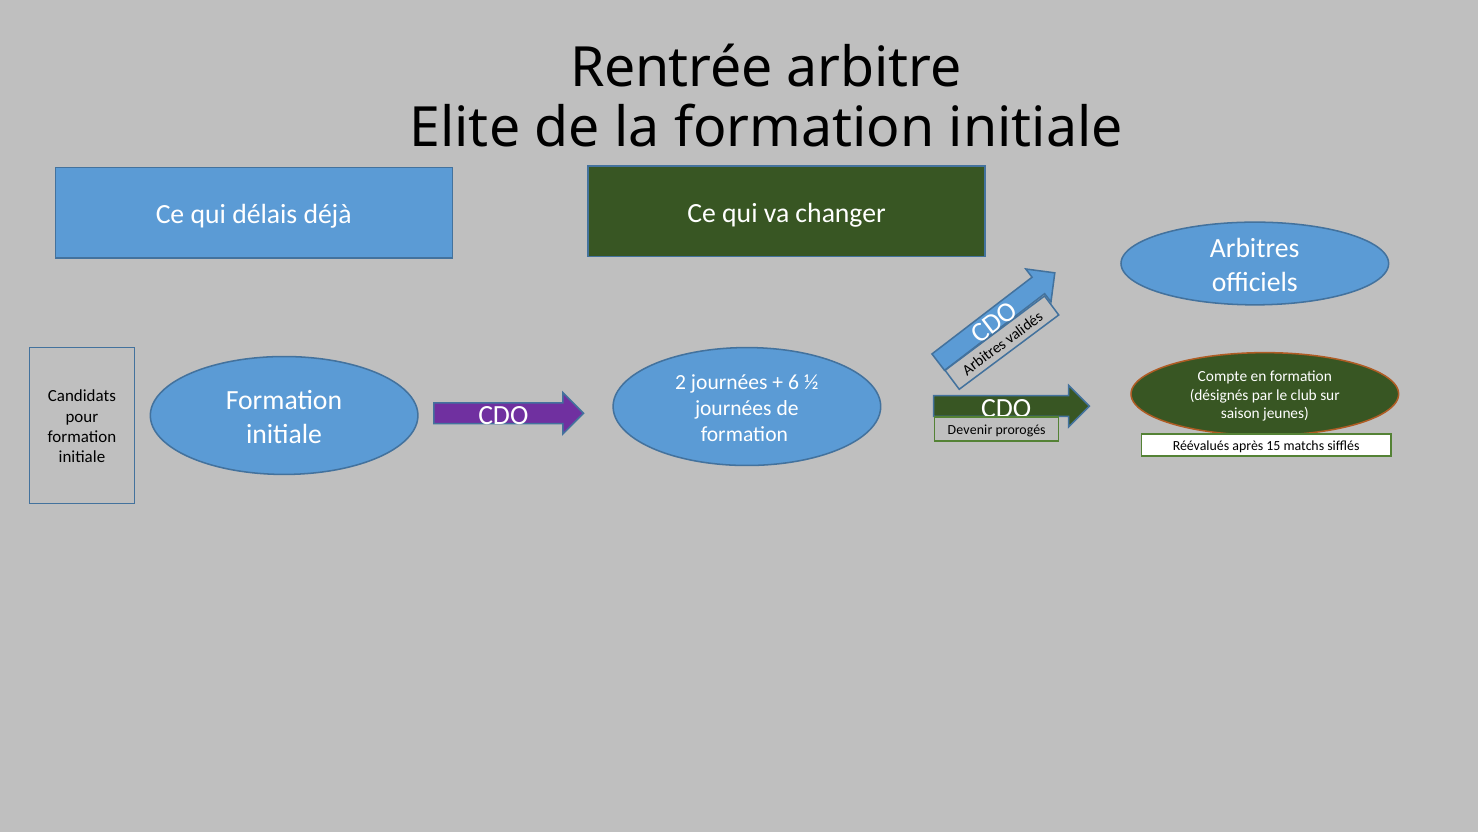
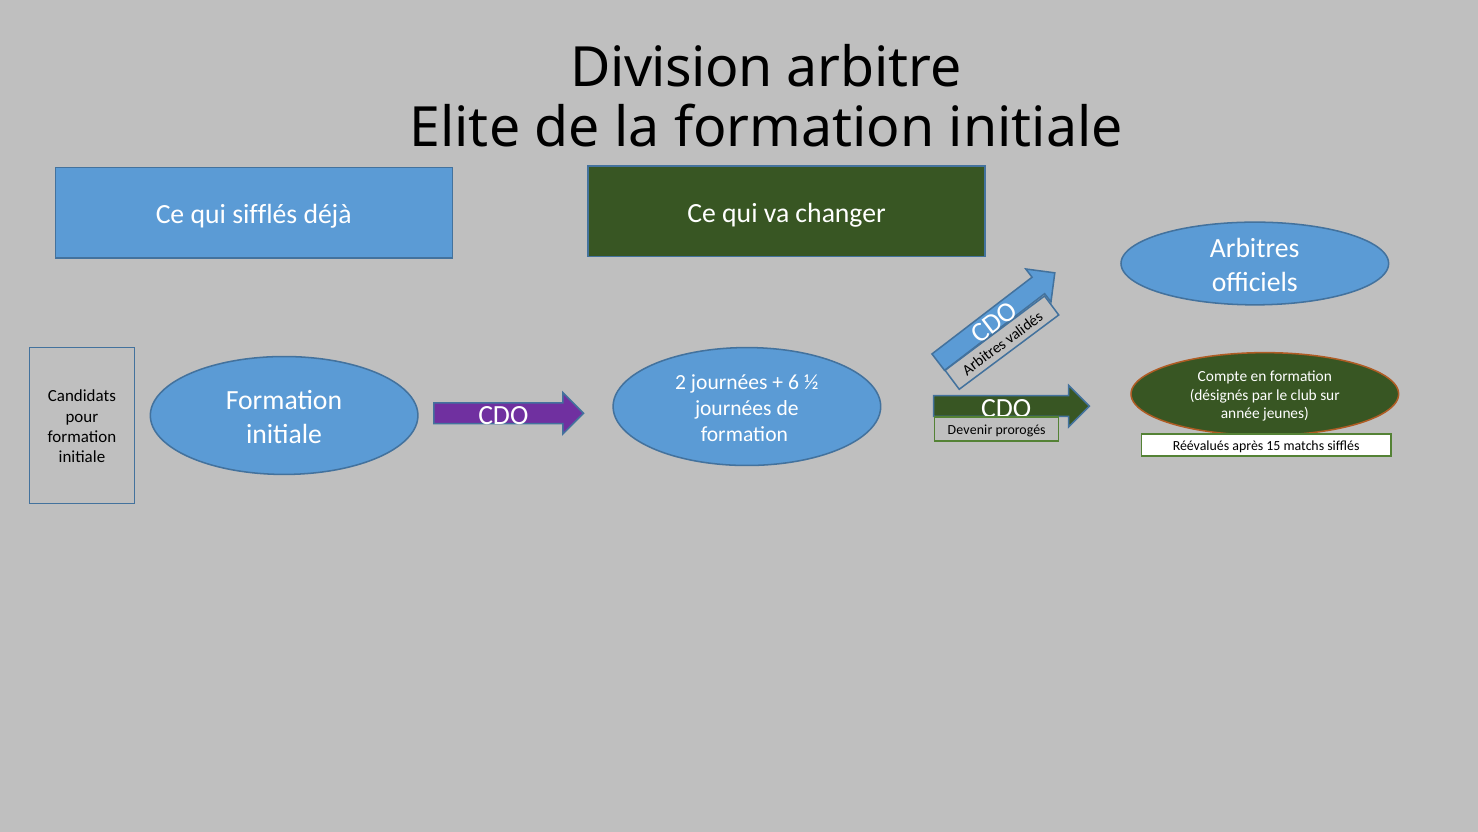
Rentrée: Rentrée -> Division (671, 68)
qui délais: délais -> sifflés (265, 215)
saison: saison -> année (1240, 413)
